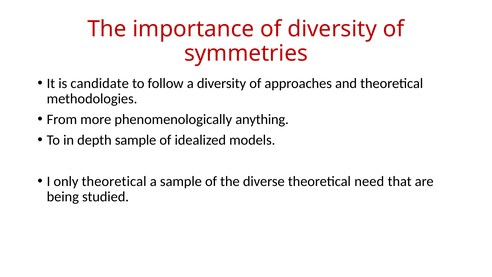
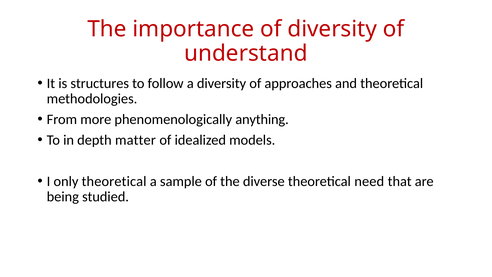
symmetries: symmetries -> understand (246, 54)
candidate: candidate -> structures (100, 83)
depth sample: sample -> matter (135, 140)
